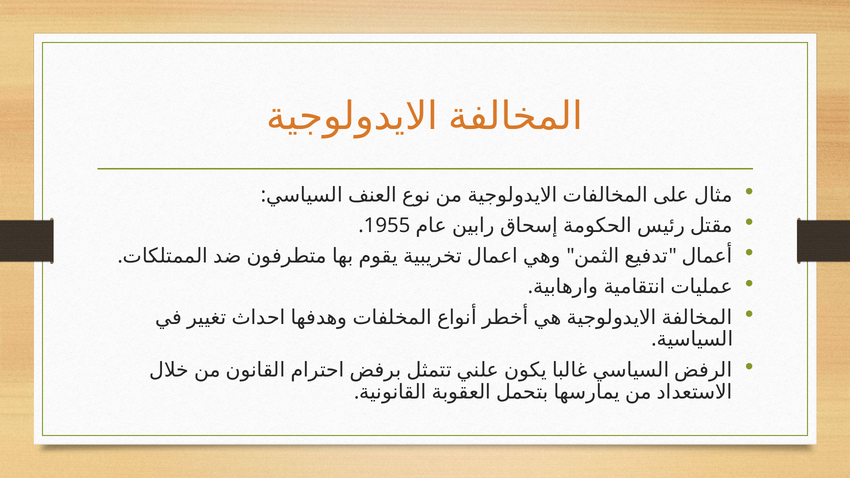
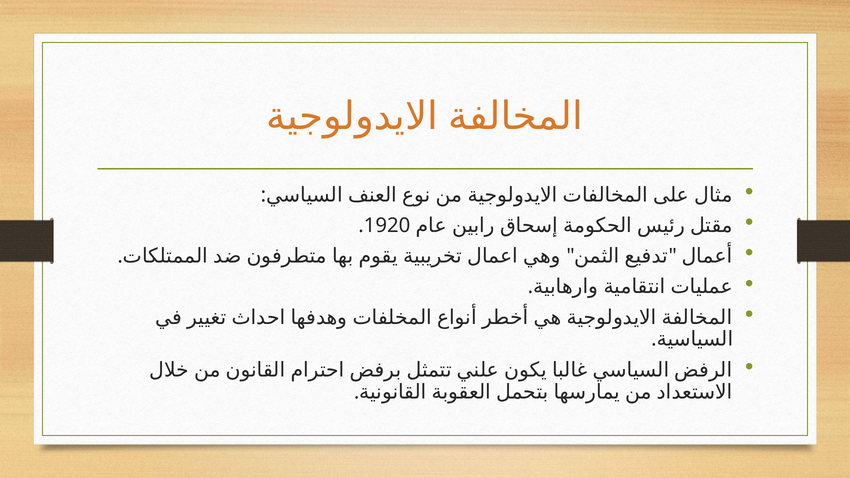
1955: 1955 -> 1920 (387, 226)
